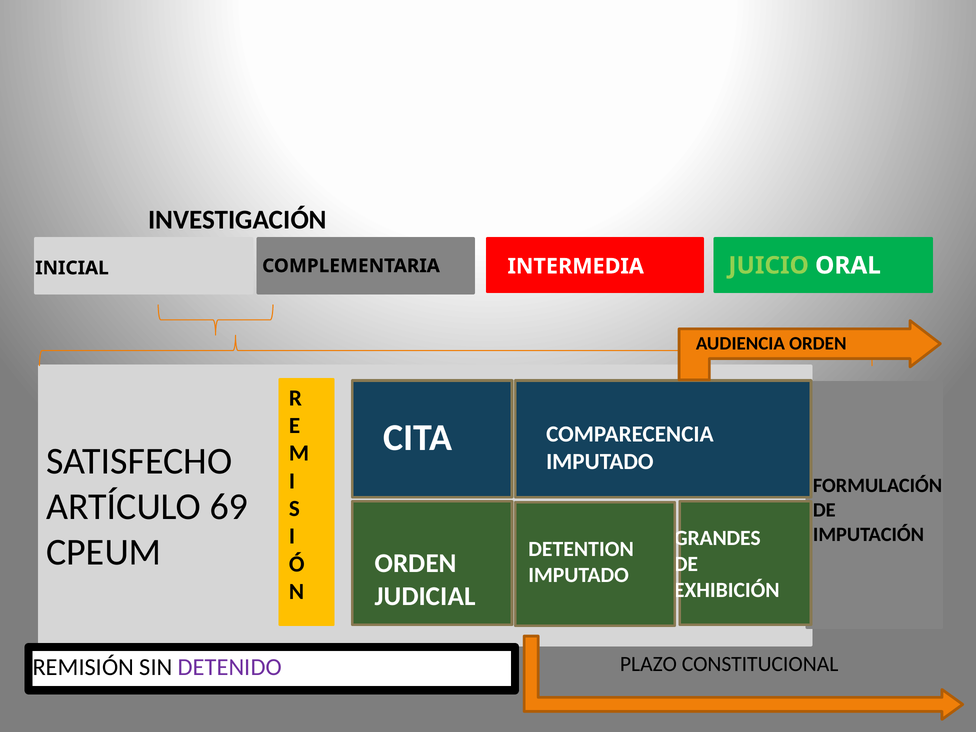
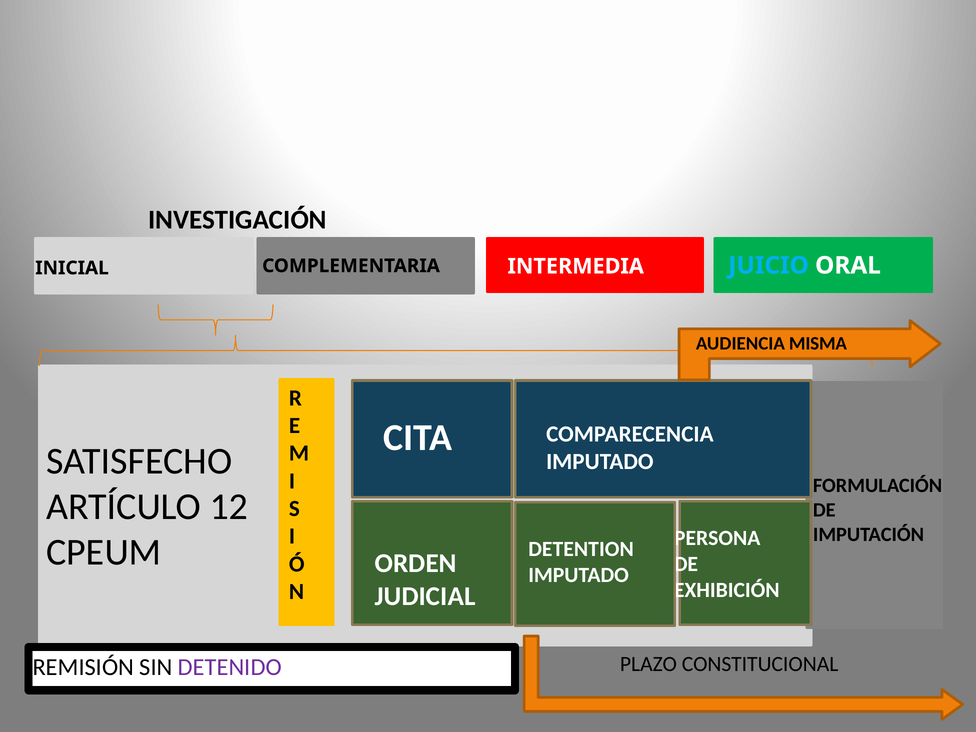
JUICIO colour: light green -> light blue (769, 265)
AUDIENCIA ORDEN: ORDEN -> MISMA (818, 343)
69: 69 -> 12 (229, 507)
GRANDES: GRANDES -> PERSONA (717, 538)
